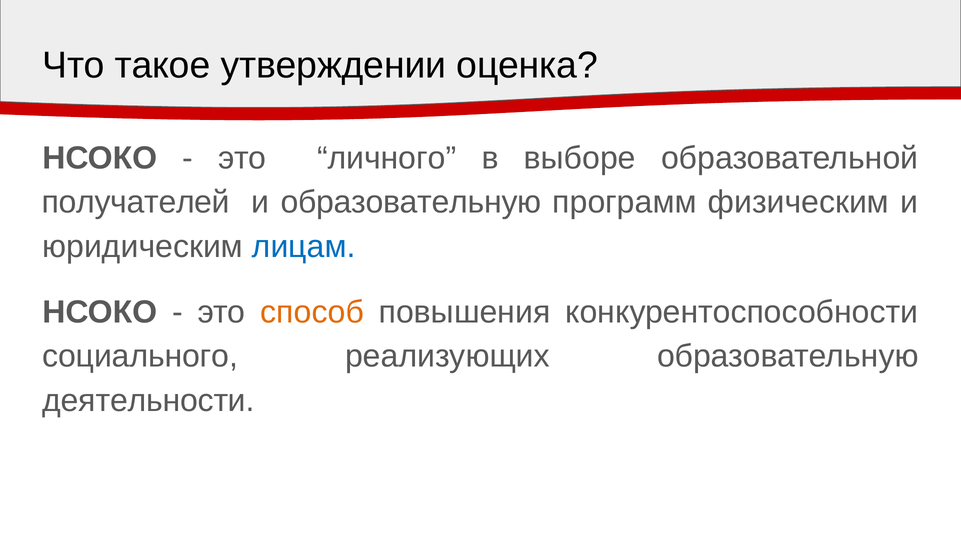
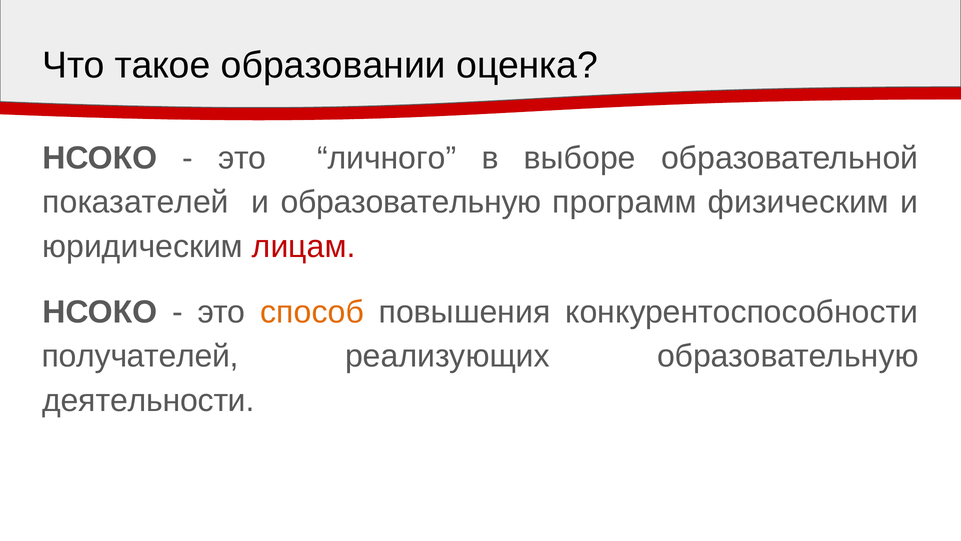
утверждении: утверждении -> образовании (333, 65)
получателей: получателей -> показателей (136, 202)
лицам colour: blue -> red (304, 246)
социального: социального -> получателей (140, 356)
